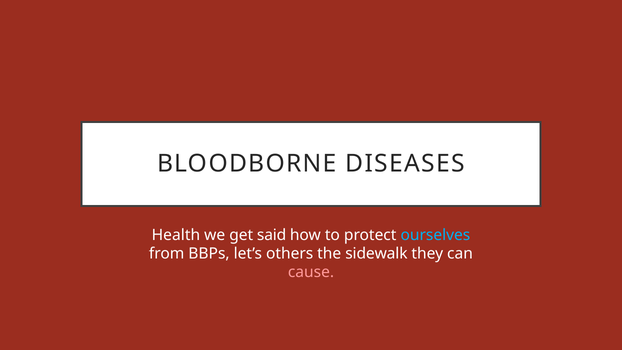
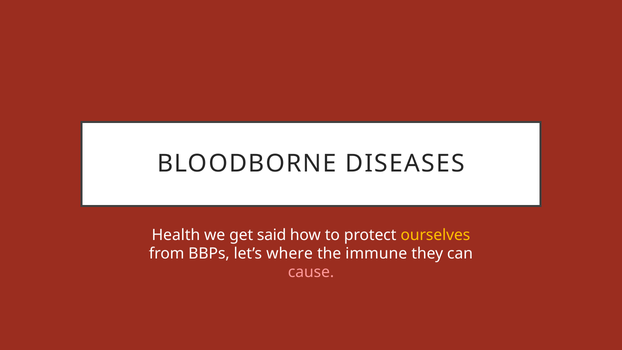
ourselves colour: light blue -> yellow (435, 235)
others: others -> where (290, 253)
sidewalk: sidewalk -> immune (376, 253)
